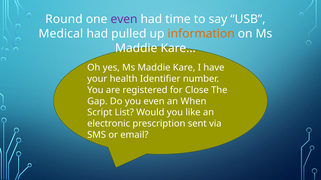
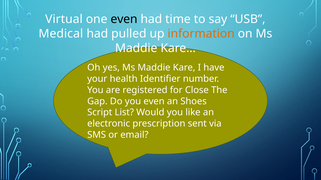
Round: Round -> Virtual (64, 19)
even colour: purple -> black (124, 19)
When: When -> Shoes (194, 102)
